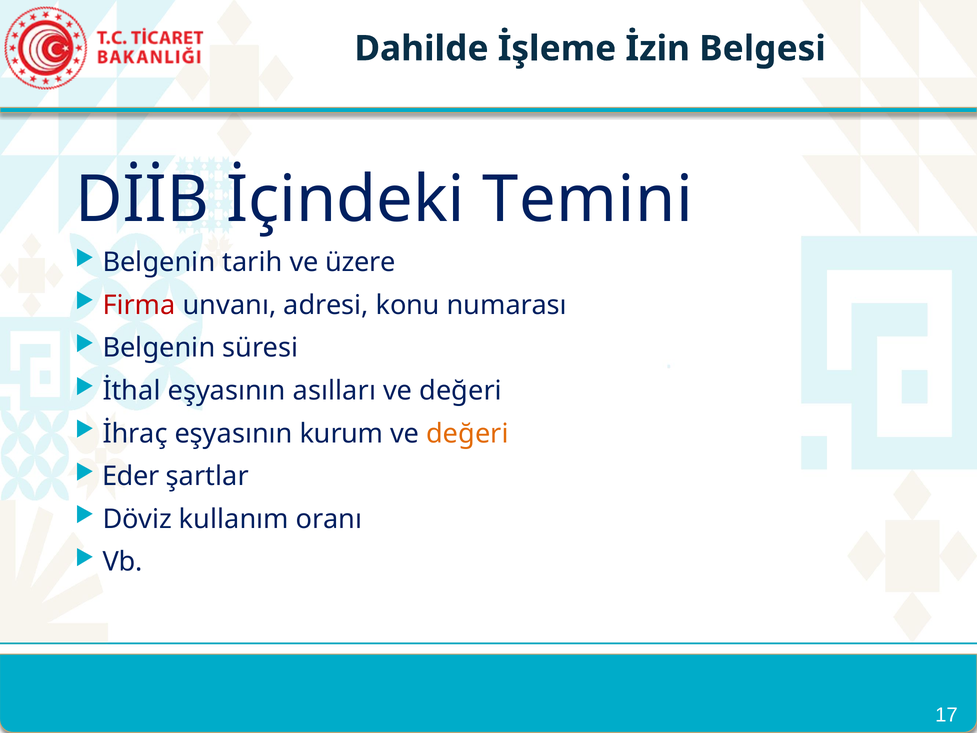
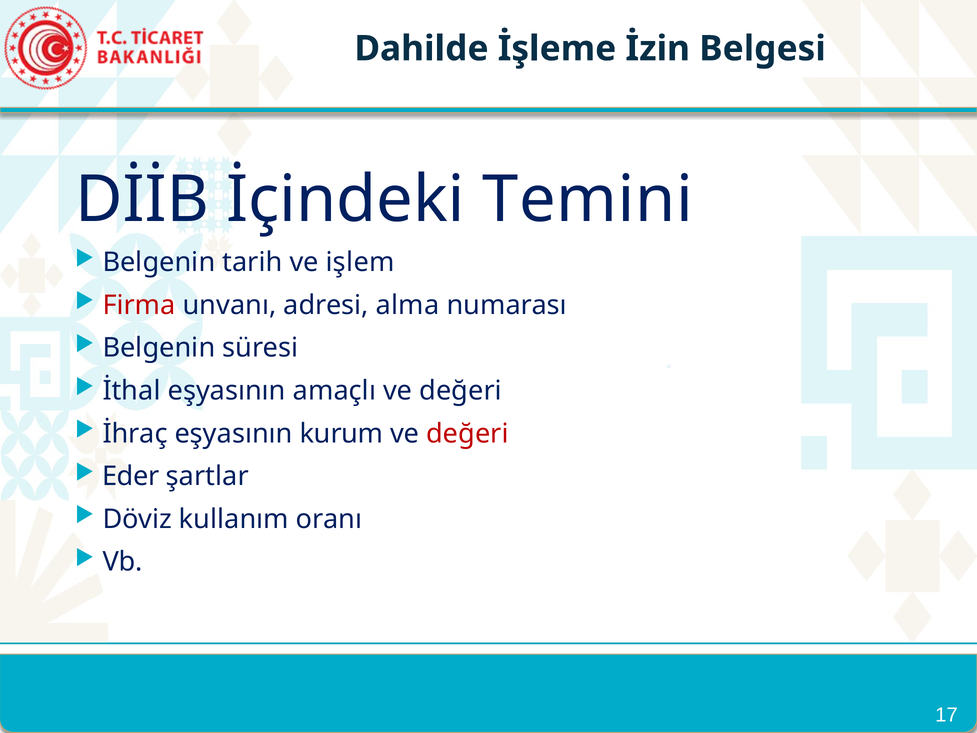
üzere: üzere -> işlem (360, 262)
konu: konu -> alma (408, 305)
asılları: asılları -> amaçlı (334, 391)
değeri colour: orange -> red (467, 433)
